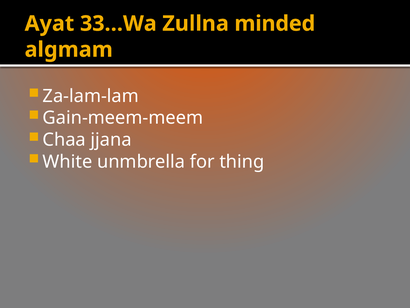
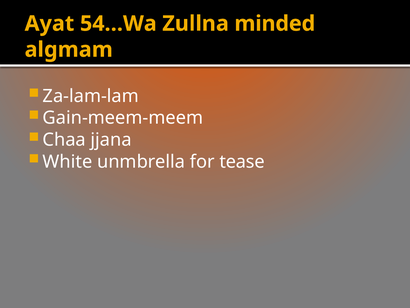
33…Wa: 33…Wa -> 54…Wa (118, 24)
thing: thing -> tease (242, 162)
